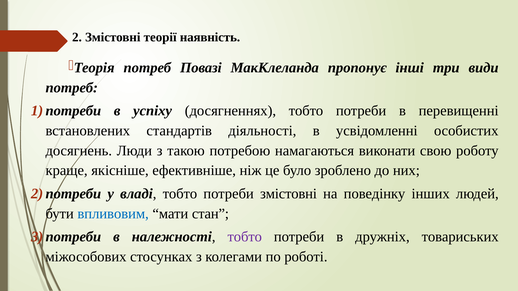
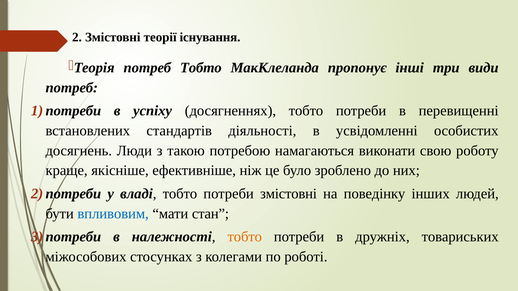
наявність: наявність -> існування (210, 37)
потреб Повазі: Повазі -> Тобто (201, 68)
тобто colour: purple -> orange (245, 237)
